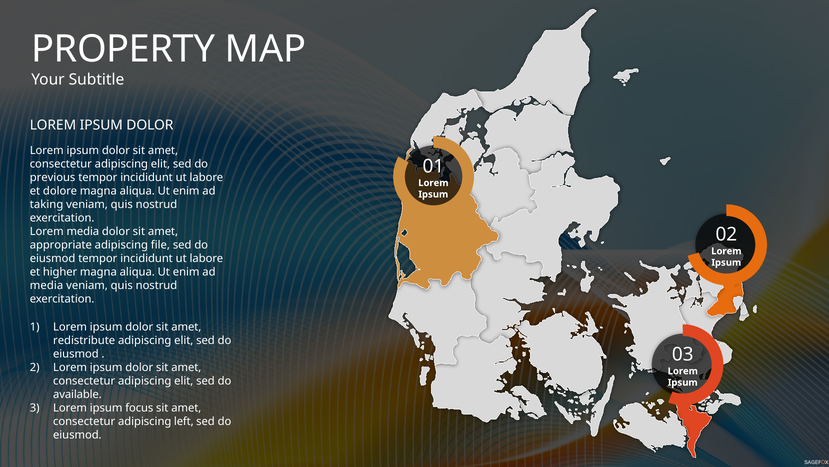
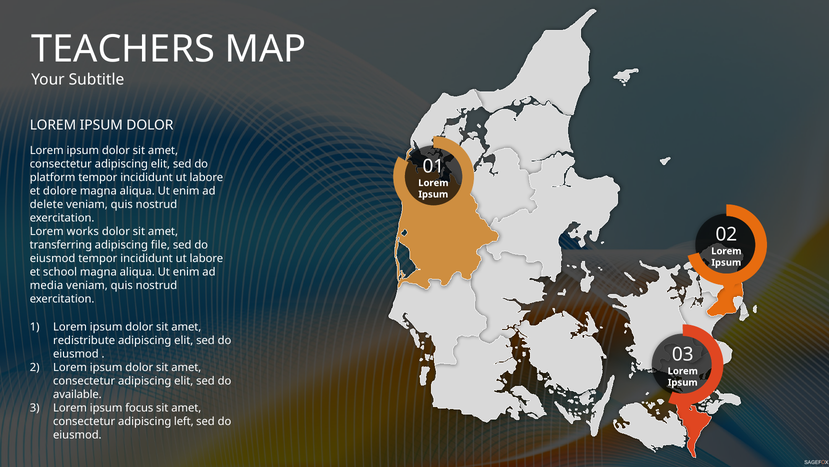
PROPERTY: PROPERTY -> TEACHERS (123, 49)
previous: previous -> platform (53, 177)
taking: taking -> delete (47, 204)
Lorem media: media -> works (83, 231)
appropriate: appropriate -> transferring (61, 245)
higher: higher -> school (60, 271)
